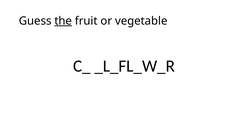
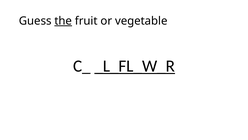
_L_FL_W_R underline: none -> present (135, 66)
